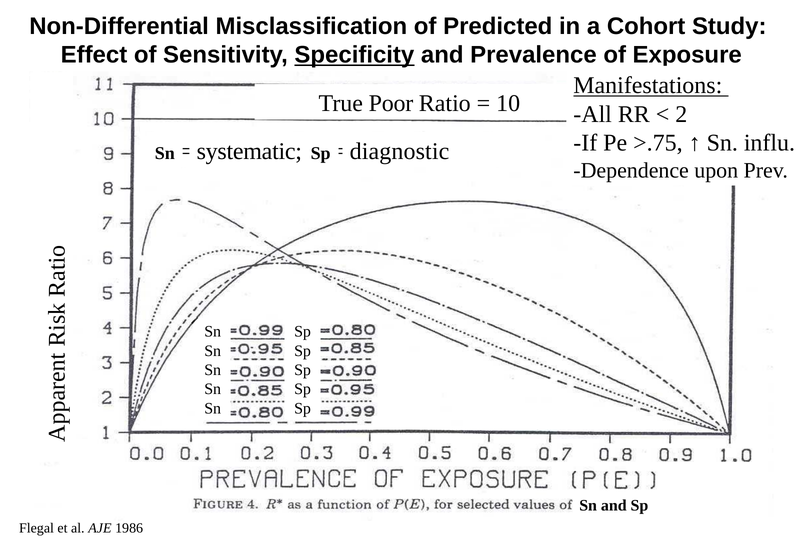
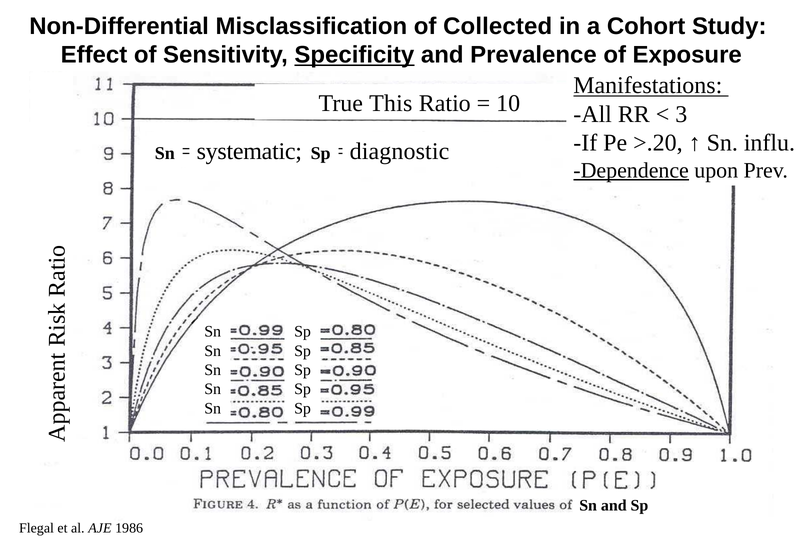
Predicted: Predicted -> Collected (498, 26)
Poor: Poor -> This (391, 103)
2: 2 -> 3 (681, 114)
>.75: >.75 -> >.20 (658, 143)
Dependence underline: none -> present (631, 170)
